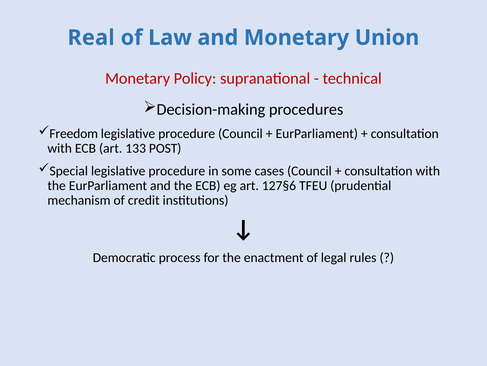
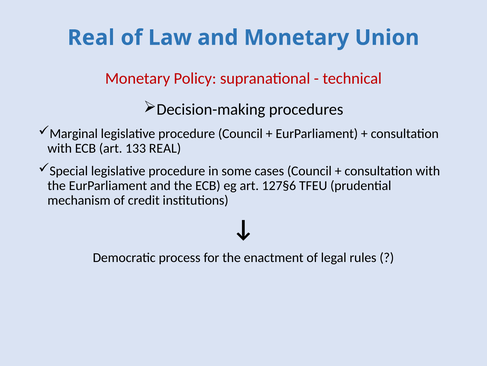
Freedom: Freedom -> Marginal (74, 133)
133 POST: POST -> REAL (165, 148)
